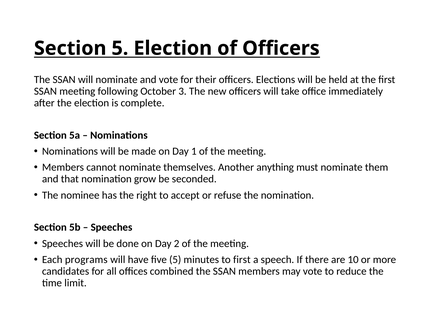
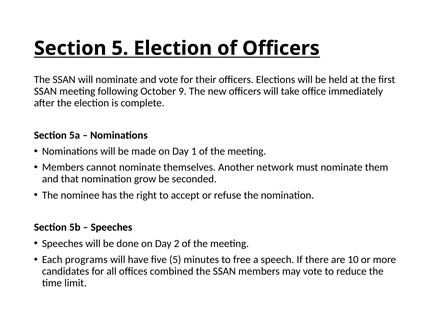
3: 3 -> 9 (183, 91)
anything: anything -> network (275, 168)
to first: first -> free (242, 260)
